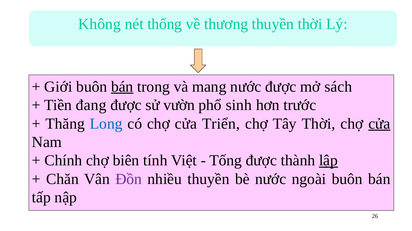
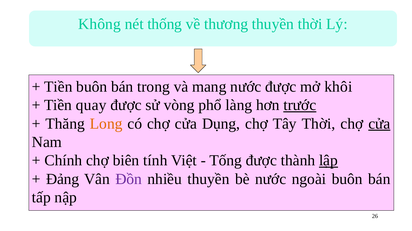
Giới: Giới -> Tiền (58, 87)
bán underline: present -> none (122, 87)
sách: sách -> khôi (338, 87)
đang: đang -> quay (91, 105)
vườn: vườn -> vòng (179, 105)
sinh: sinh -> làng (239, 105)
trước underline: none -> present (300, 105)
Long colour: blue -> orange (106, 124)
Triển: Triển -> Dụng (221, 124)
Chăn: Chăn -> Đảng (63, 180)
